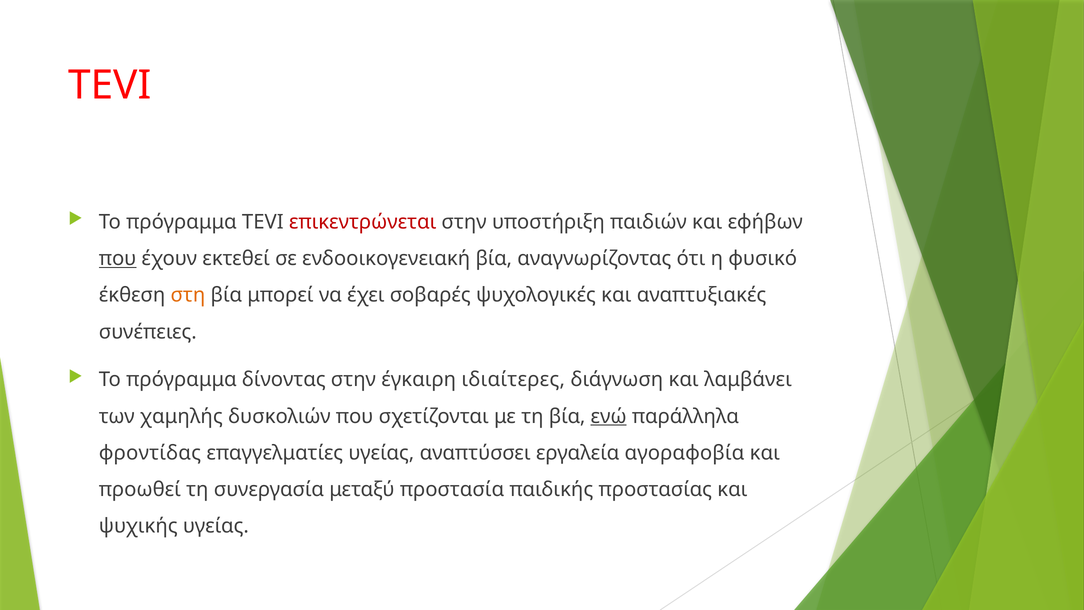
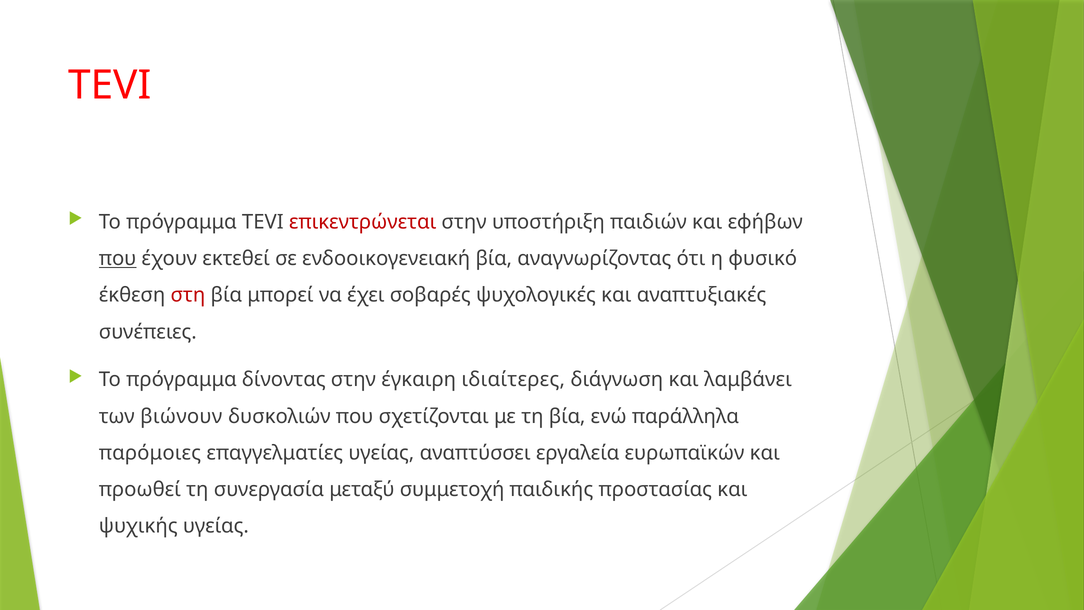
στη colour: orange -> red (188, 295)
χαμηλής: χαμηλής -> βιώνουν (181, 416)
ενώ underline: present -> none (609, 416)
φροντίδας: φροντίδας -> παρόμοιες (150, 453)
αγοραφοβία: αγοραφοβία -> ευρωπαϊκών (685, 453)
προστασία: προστασία -> συμμετοχή (452, 489)
